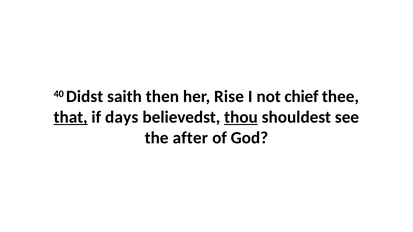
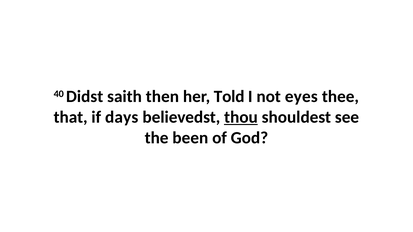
Rise: Rise -> Told (229, 97)
chief: chief -> eyes (301, 97)
that underline: present -> none (71, 117)
after: after -> been (190, 138)
